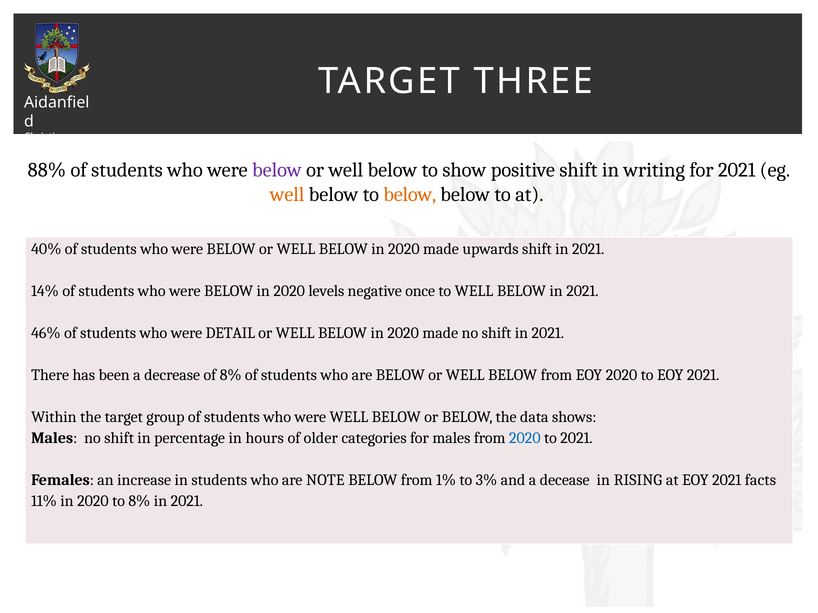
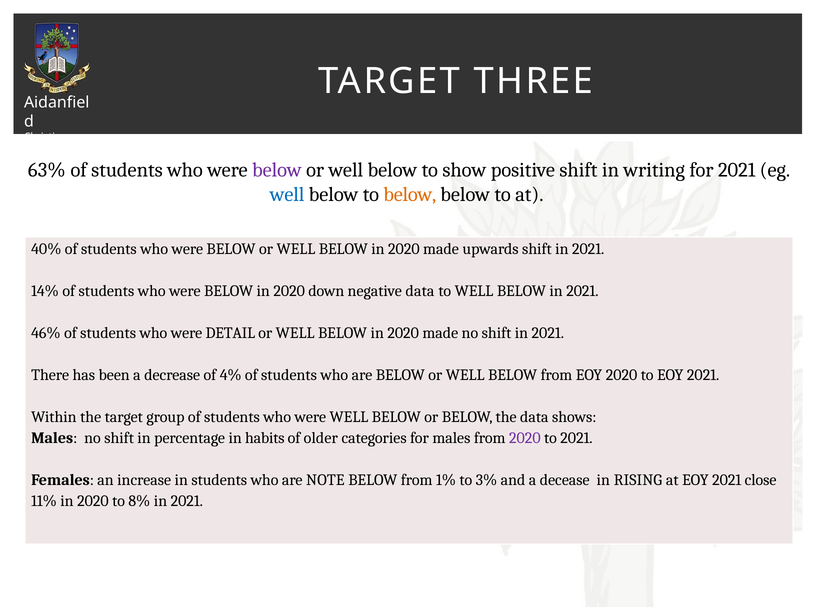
88%: 88% -> 63% (47, 170)
well colour: orange -> blue (287, 195)
levels: levels -> down (326, 291)
negative once: once -> data (420, 291)
of 8%: 8% -> 4% (231, 375)
hours: hours -> habits (265, 438)
2020 colour: blue -> purple (525, 438)
facts: facts -> close (761, 480)
